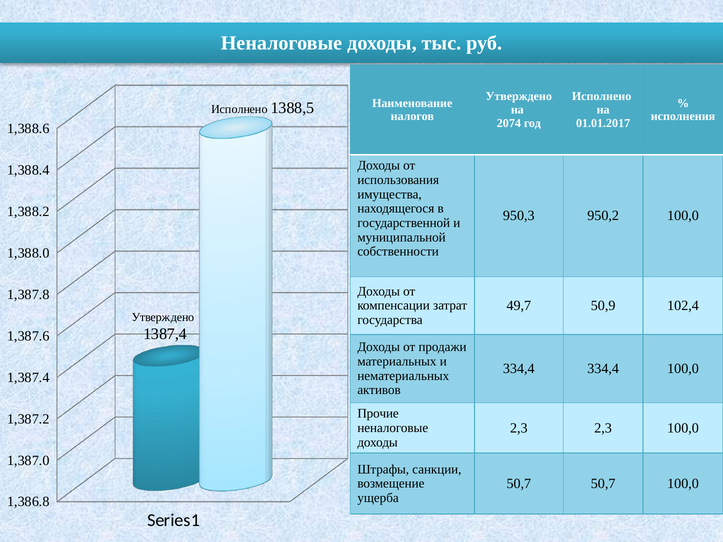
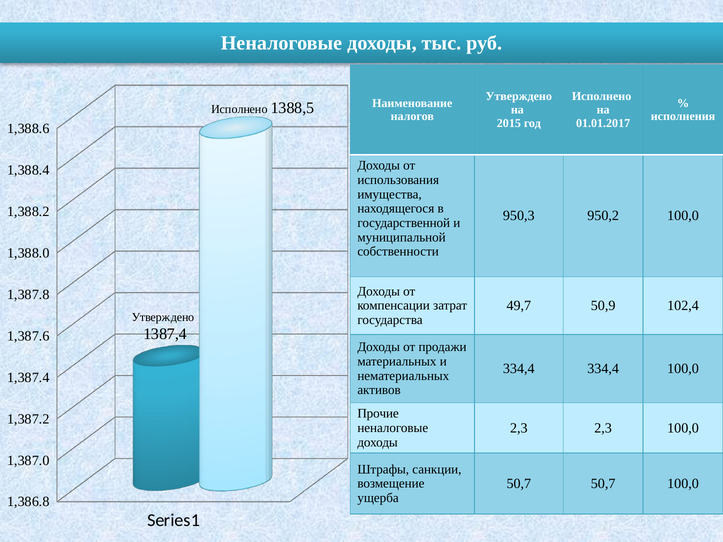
2074: 2074 -> 2015 (509, 123)
